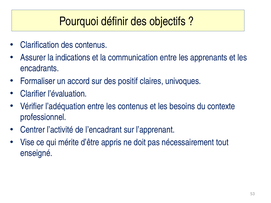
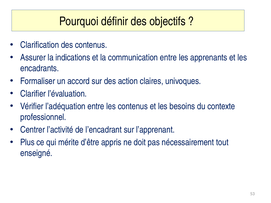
positif: positif -> action (128, 81)
Vise: Vise -> Plus (27, 143)
